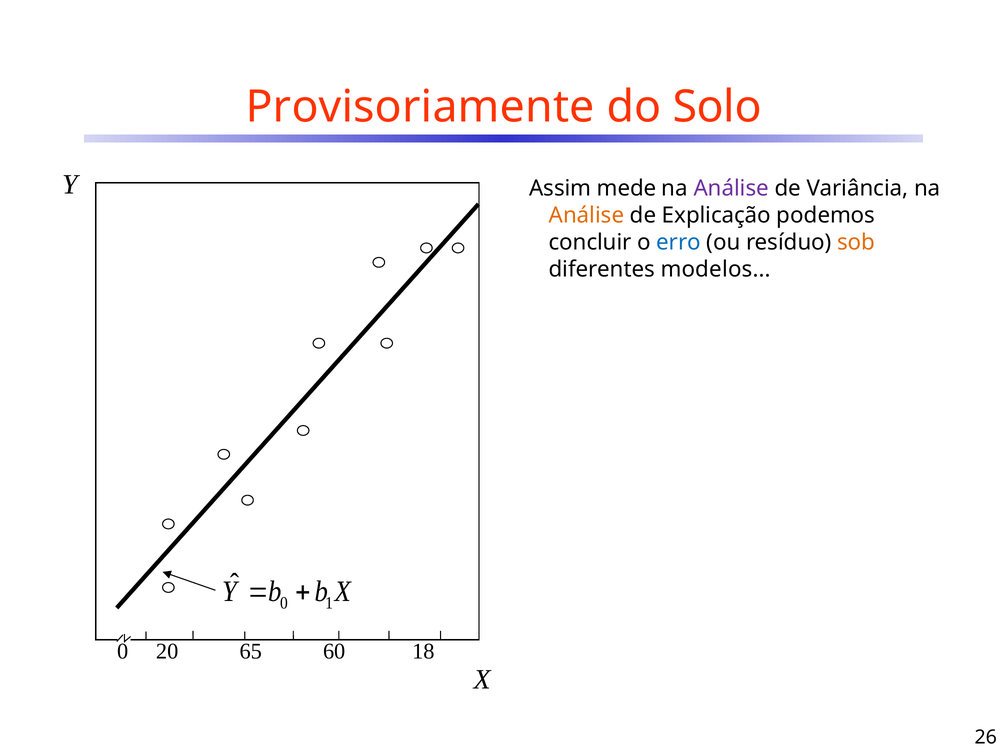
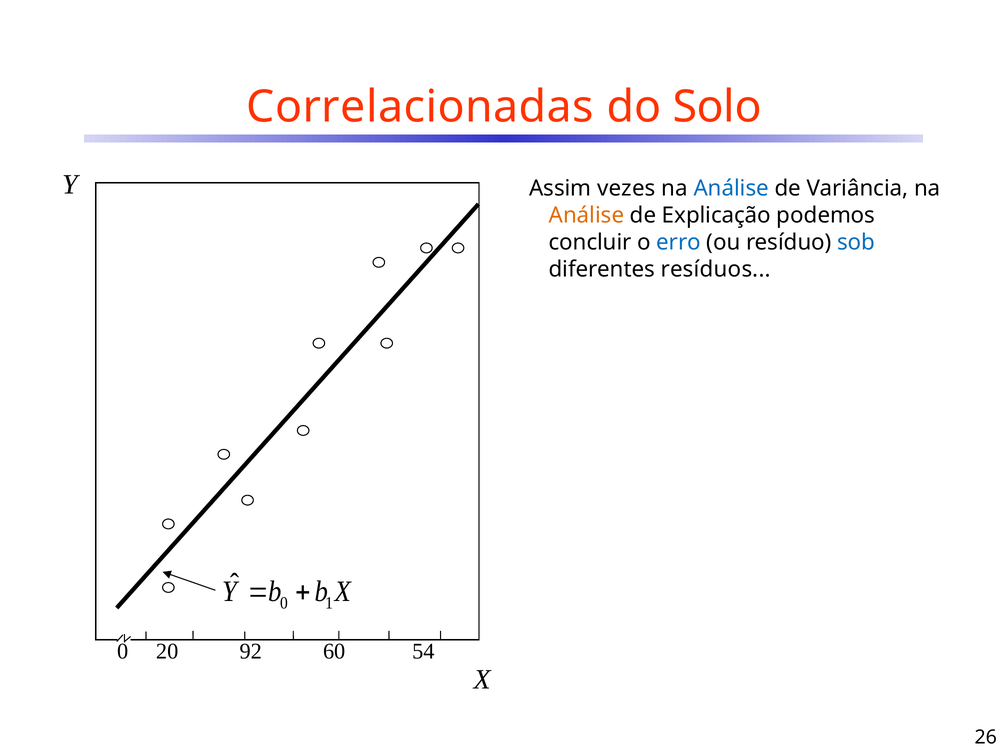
Provisoriamente: Provisoriamente -> Correlacionadas (420, 107)
mede: mede -> vezes (626, 188)
Análise colour: purple -> blue (731, 188)
sob colour: orange -> blue (856, 242)
modelos: modelos -> resíduos (716, 269)
65: 65 -> 92 (251, 651)
18: 18 -> 54 (423, 651)
